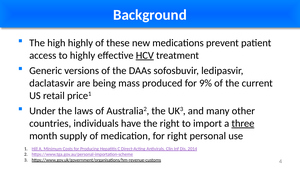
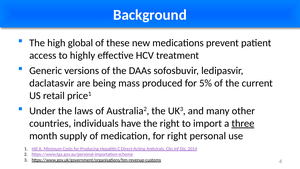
high highly: highly -> global (80, 43)
HCV underline: present -> none (145, 55)
9%: 9% -> 5% (206, 83)
